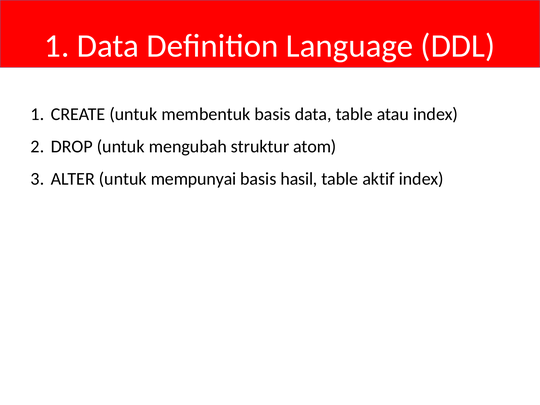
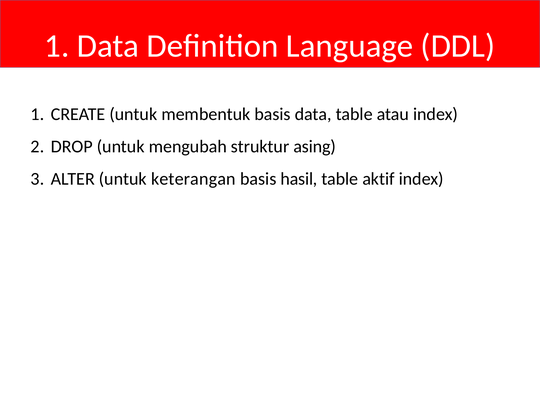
atom: atom -> asing (315, 146)
mempunyai: mempunyai -> keterangan (193, 179)
